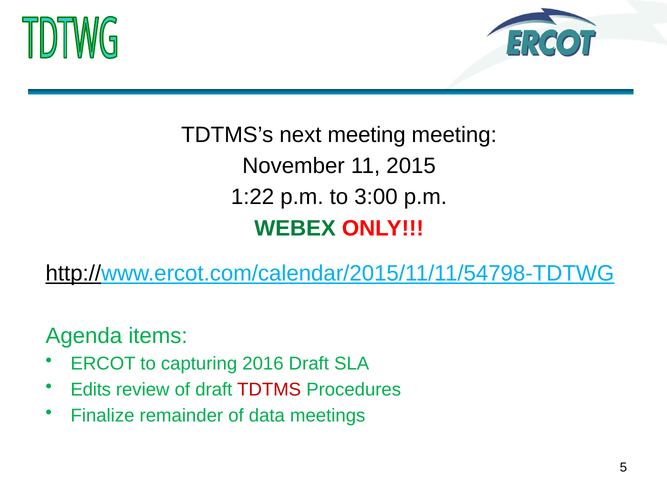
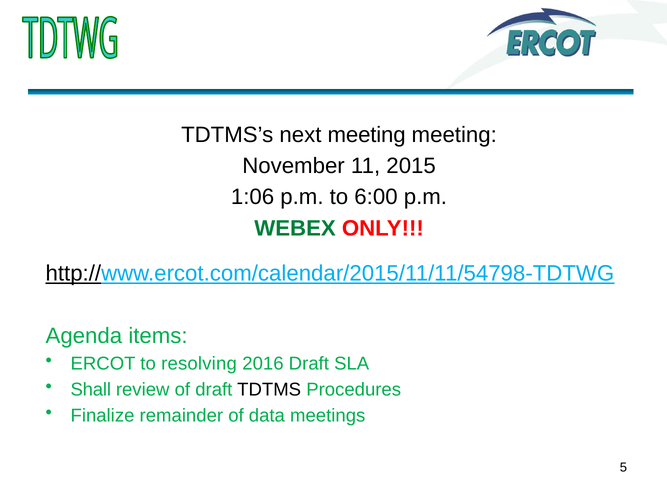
1:22: 1:22 -> 1:06 (253, 197)
3:00: 3:00 -> 6:00 (376, 197)
capturing: capturing -> resolving (199, 364)
Edits: Edits -> Shall (91, 390)
TDTMS colour: red -> black (269, 390)
